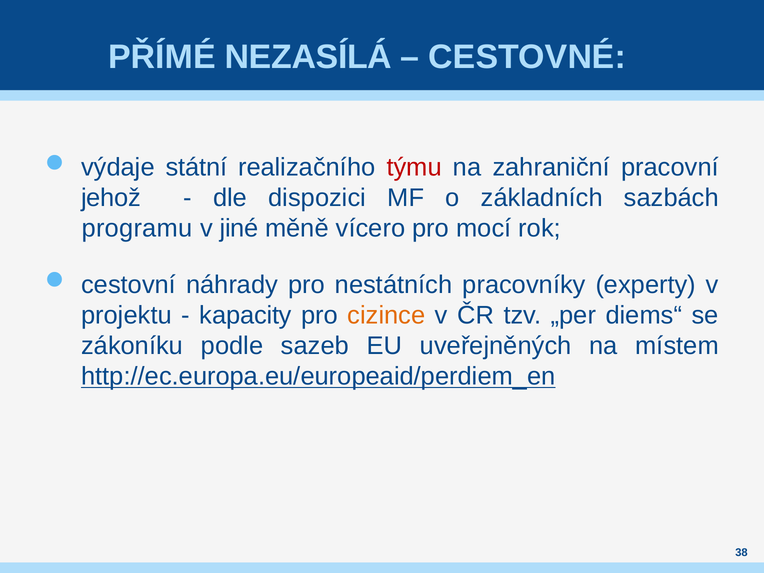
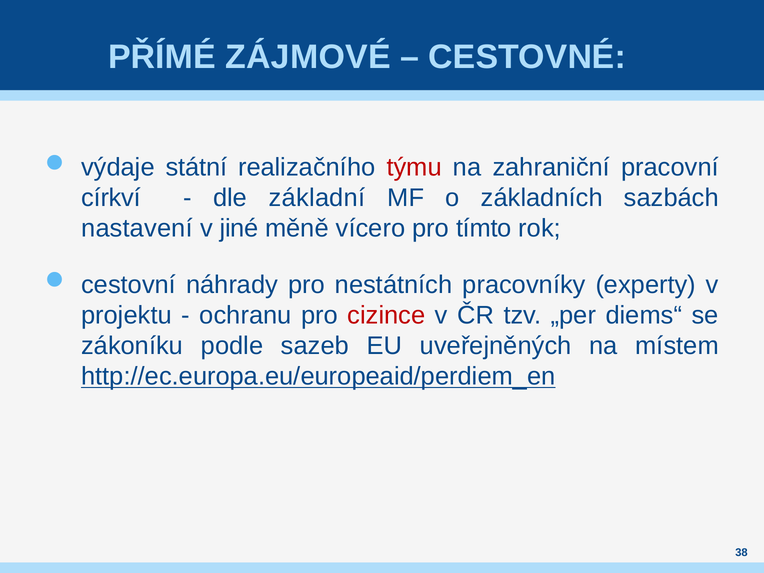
NEZASÍLÁ: NEZASÍLÁ -> ZÁJMOVÉ (308, 57)
jehož: jehož -> církví (111, 198)
dispozici: dispozici -> základní (317, 198)
programu: programu -> nastavení (137, 229)
mocí: mocí -> tímto (484, 229)
kapacity: kapacity -> ochranu (245, 315)
cizince colour: orange -> red (386, 315)
